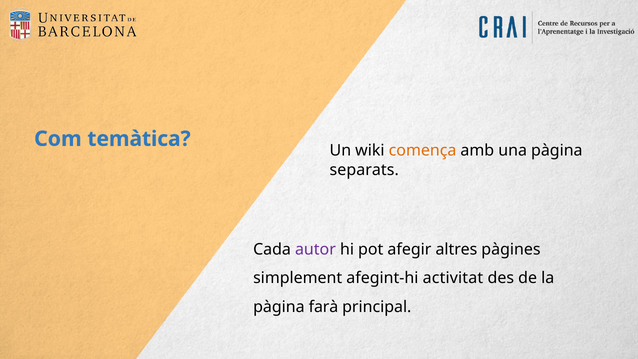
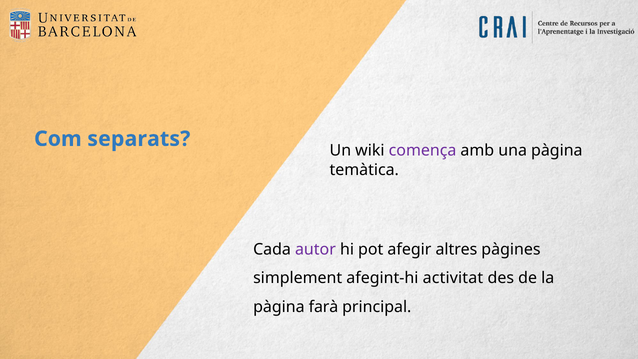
temàtica: temàtica -> separats (139, 139)
comença colour: orange -> purple (423, 151)
separats: separats -> temàtica (364, 170)
